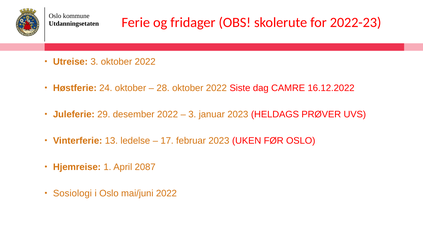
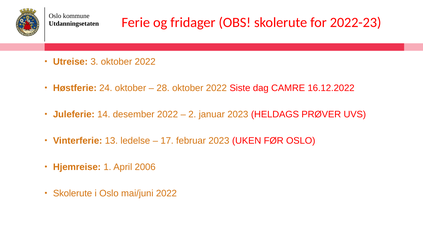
29: 29 -> 14 (104, 114)
3: 3 -> 2 (192, 114)
2087: 2087 -> 2006 (145, 167)
Sosiologi: Sosiologi -> Skolerute (73, 193)
